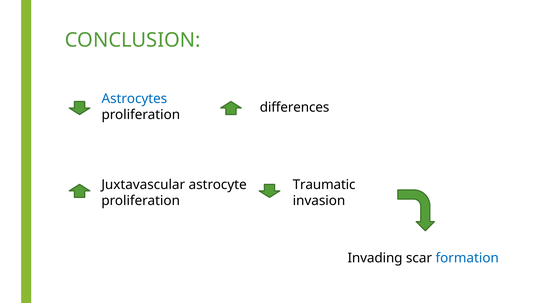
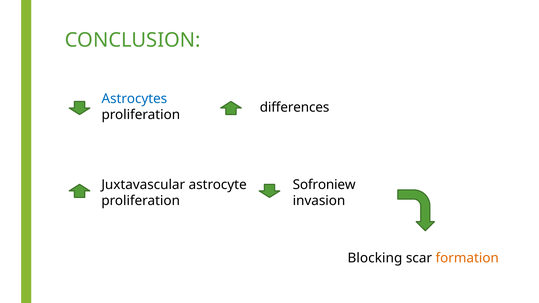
Traumatic: Traumatic -> Sofroniew (324, 185)
Invading: Invading -> Blocking (375, 258)
formation colour: blue -> orange (467, 258)
